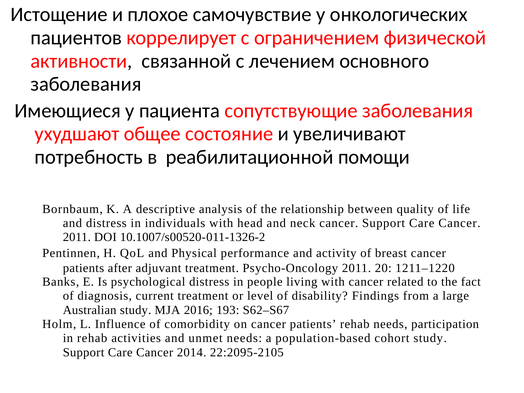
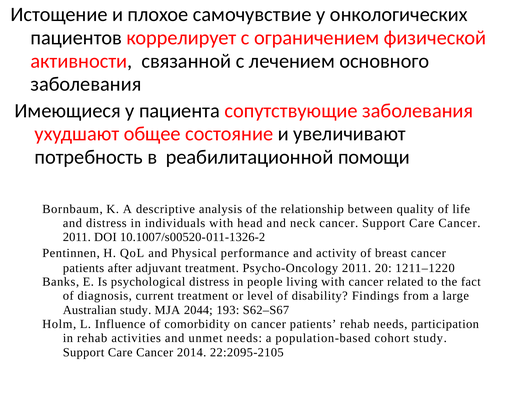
2016: 2016 -> 2044 (198, 310)
